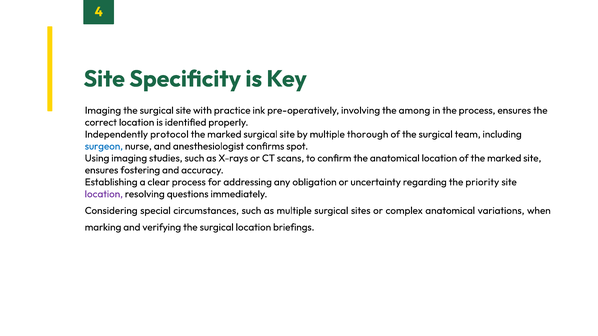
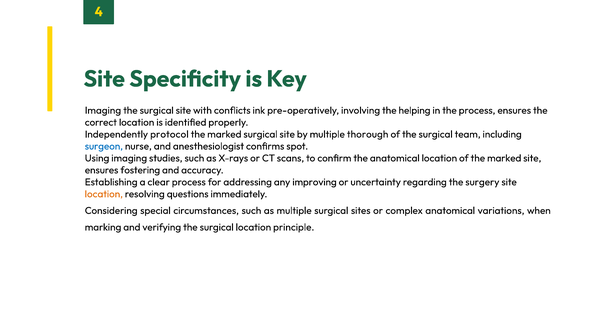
practice: practice -> conflicts (232, 111)
among: among -> helping (415, 111)
obligation: obligation -> improving (315, 182)
priority: priority -> surgery (482, 182)
location colour: purple -> orange (104, 194)
briefings: briefings -> principle (294, 227)
